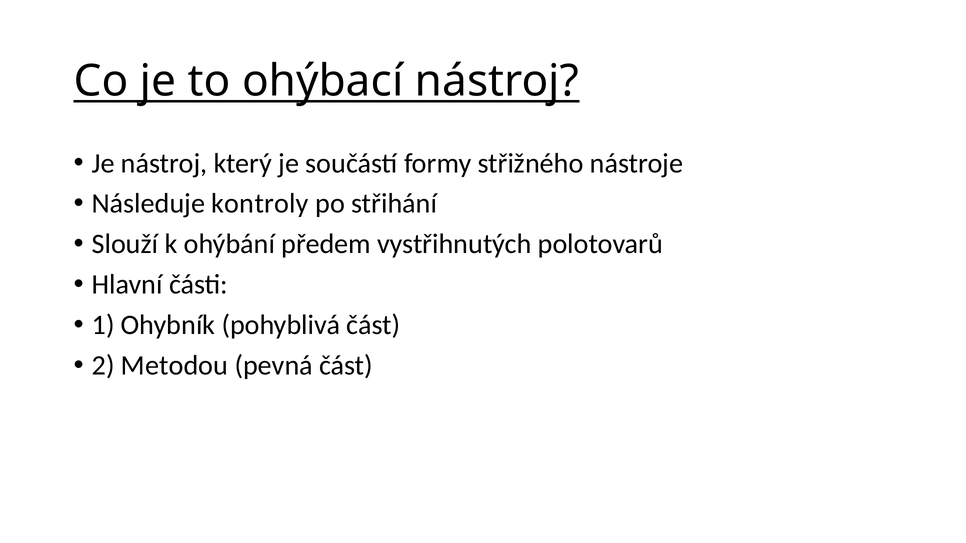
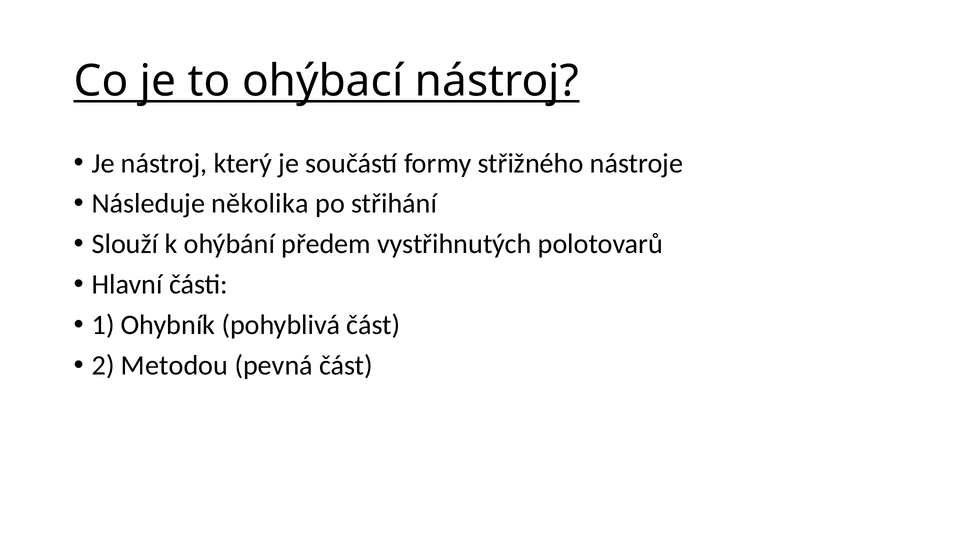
kontroly: kontroly -> několika (260, 204)
